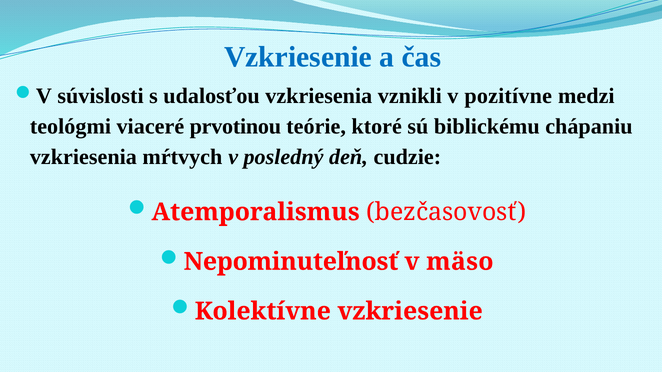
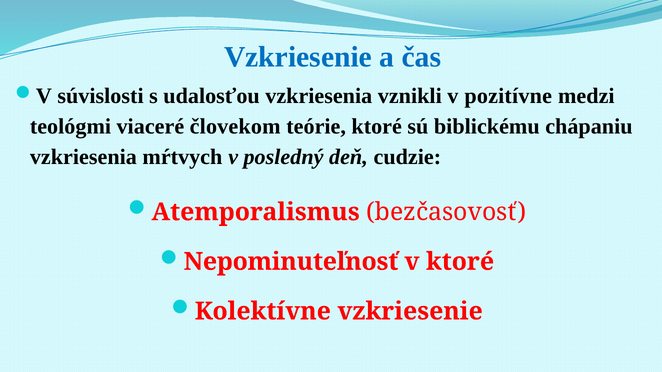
prvotinou: prvotinou -> človekom (235, 127)
v mäso: mäso -> ktoré (460, 262)
